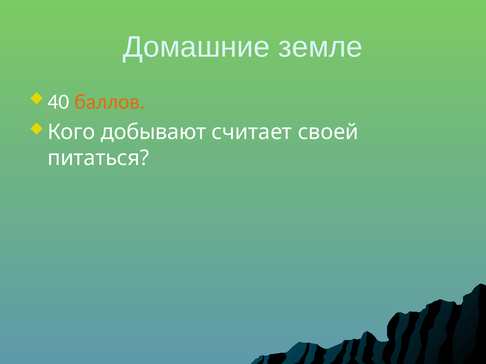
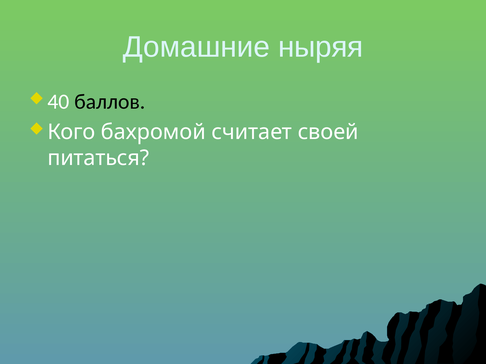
земле: земле -> ныряя (321, 47)
баллов colour: orange -> black (110, 102)
добывают: добывают -> бахромой (153, 132)
